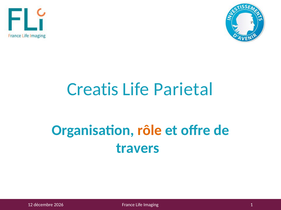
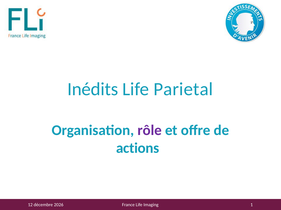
Creatis: Creatis -> Inédits (93, 89)
rôle colour: orange -> purple (150, 131)
travers: travers -> actions (138, 149)
